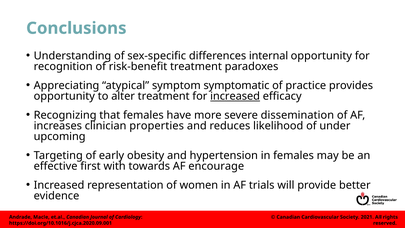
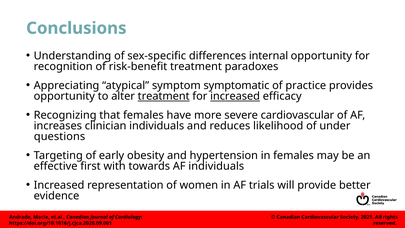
treatment underline: none -> present (164, 96)
severe dissemination: dissemination -> cardiovascular (297, 115)
clinician properties: properties -> individuals (157, 126)
upcoming: upcoming -> questions (60, 136)
AF encourage: encourage -> individuals (216, 166)
